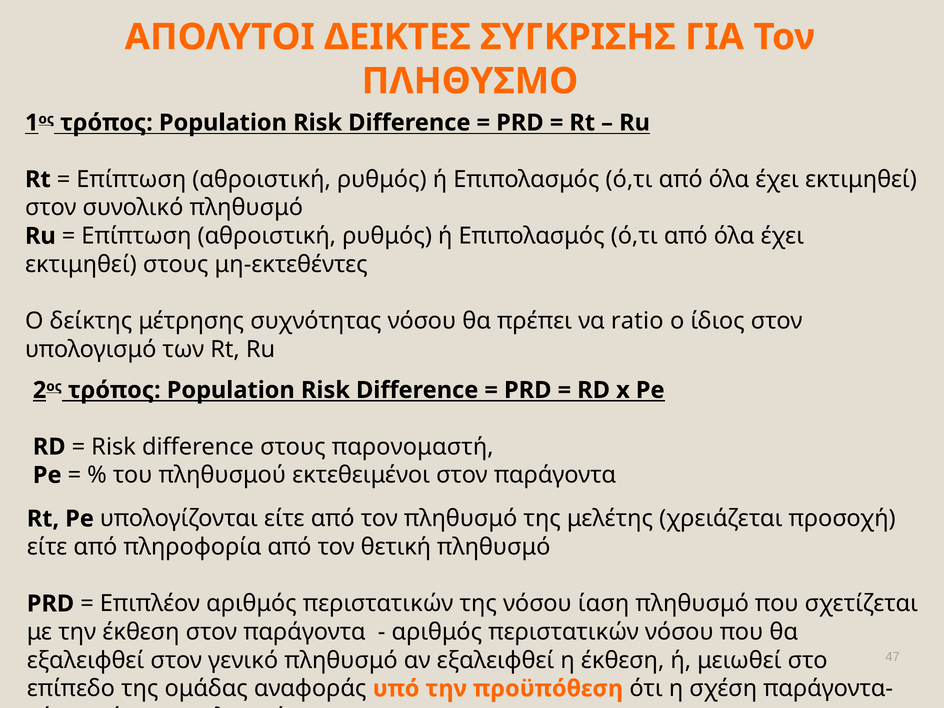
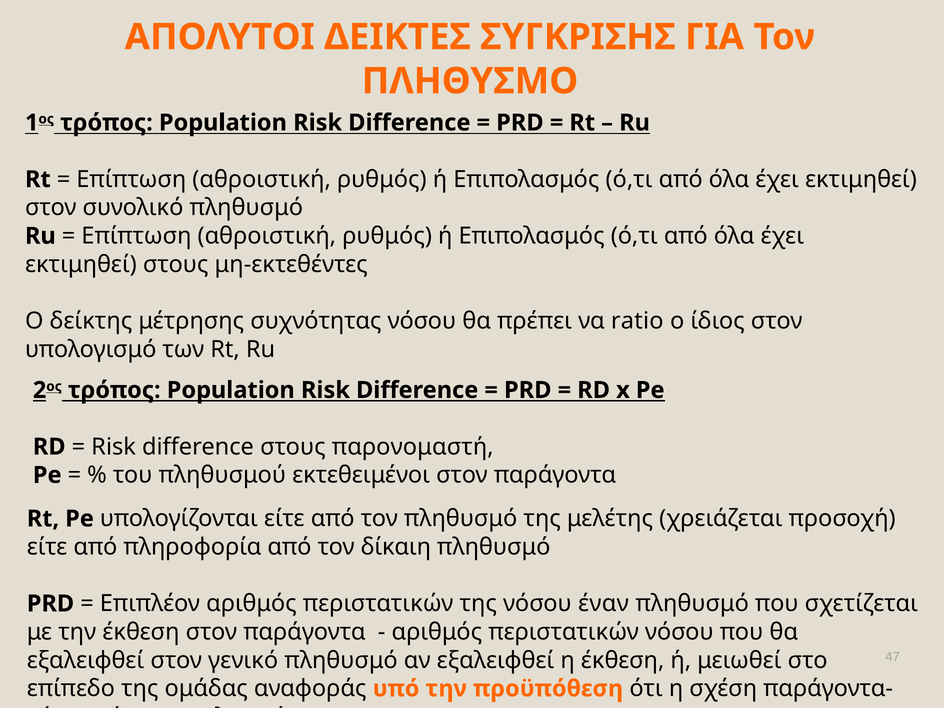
θετική: θετική -> δίκαιη (396, 547)
ίαση: ίαση -> έναν (603, 604)
